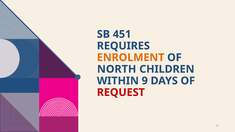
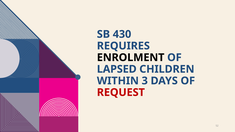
451: 451 -> 430 (122, 34)
ENROLMENT colour: orange -> black (131, 58)
NORTH: NORTH -> LAPSED (117, 69)
9: 9 -> 3 (145, 81)
